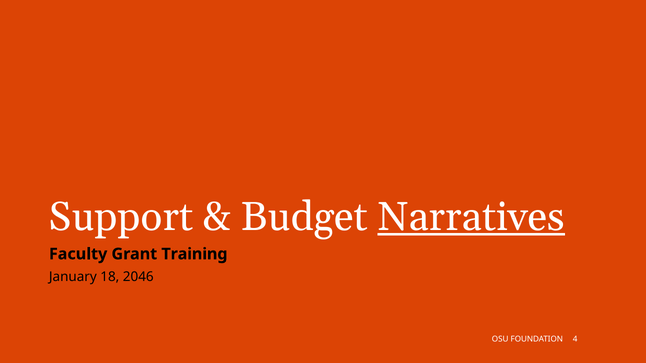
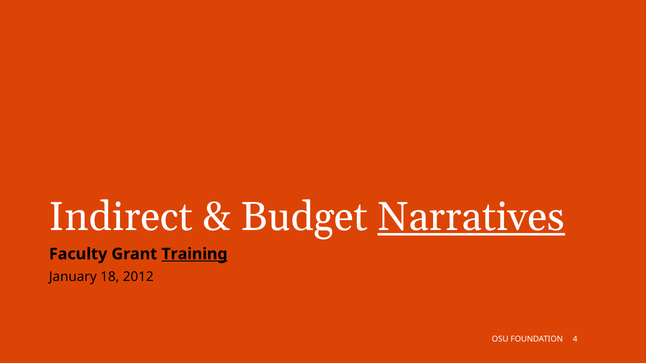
Support: Support -> Indirect (121, 217)
Training underline: none -> present (194, 254)
2046: 2046 -> 2012 (138, 277)
